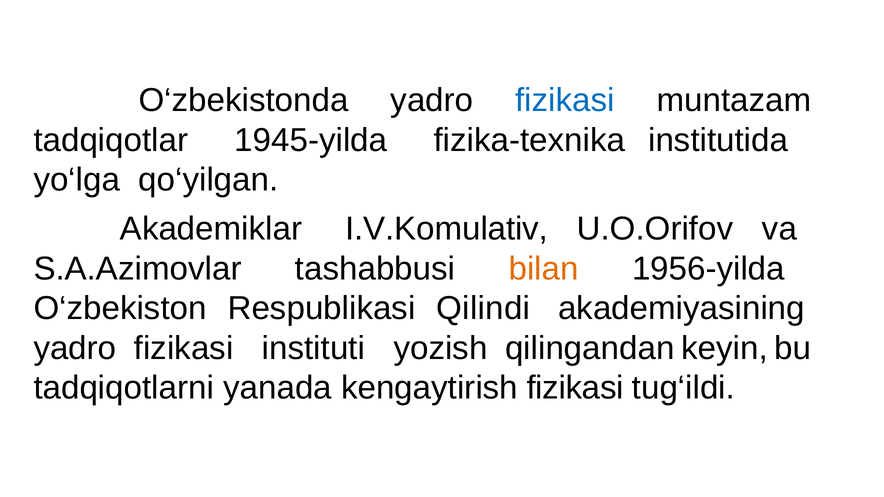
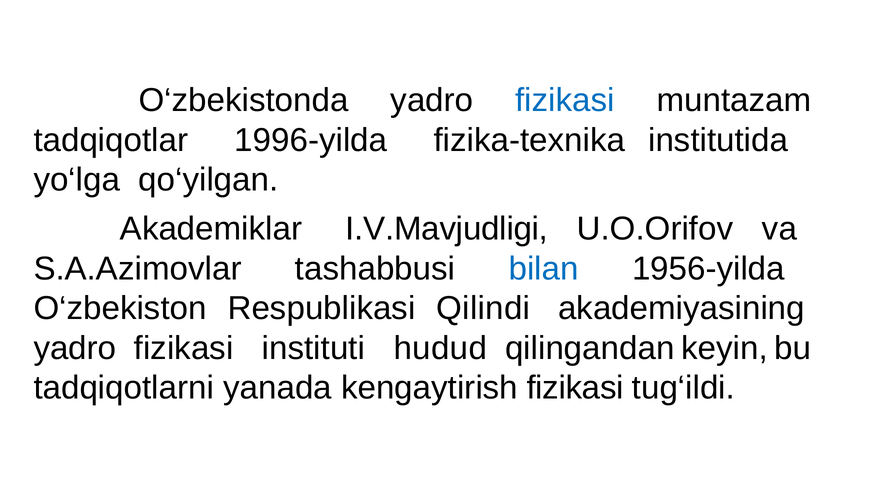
1945-yilda: 1945-yilda -> 1996-yilda (311, 140)
I.V.Komulativ: I.V.Komulativ -> I.V.Mavjudligi (447, 229)
bilan colour: orange -> blue (544, 269)
yozish: yozish -> hudud (440, 348)
